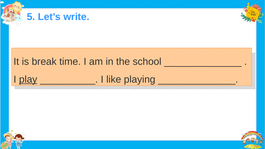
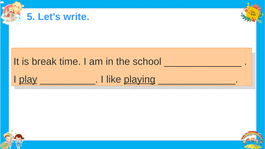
playing underline: none -> present (140, 80)
